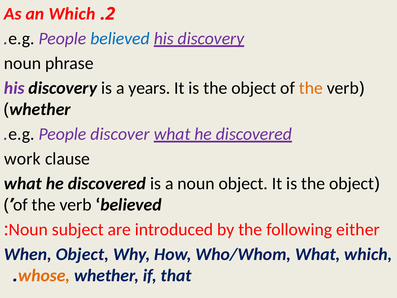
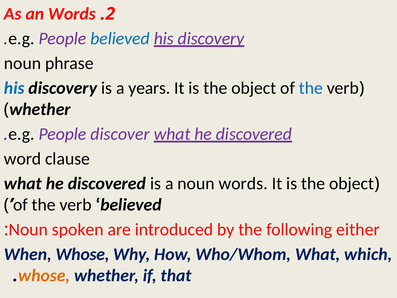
an Which: Which -> Words (72, 14)
his colour: purple -> blue (14, 88)
the colour: orange -> blue (311, 88)
work: work -> word (23, 159)
noun object: object -> words (243, 183)
subject: subject -> spoken (78, 229)
When Object: Object -> Whose (83, 254)
